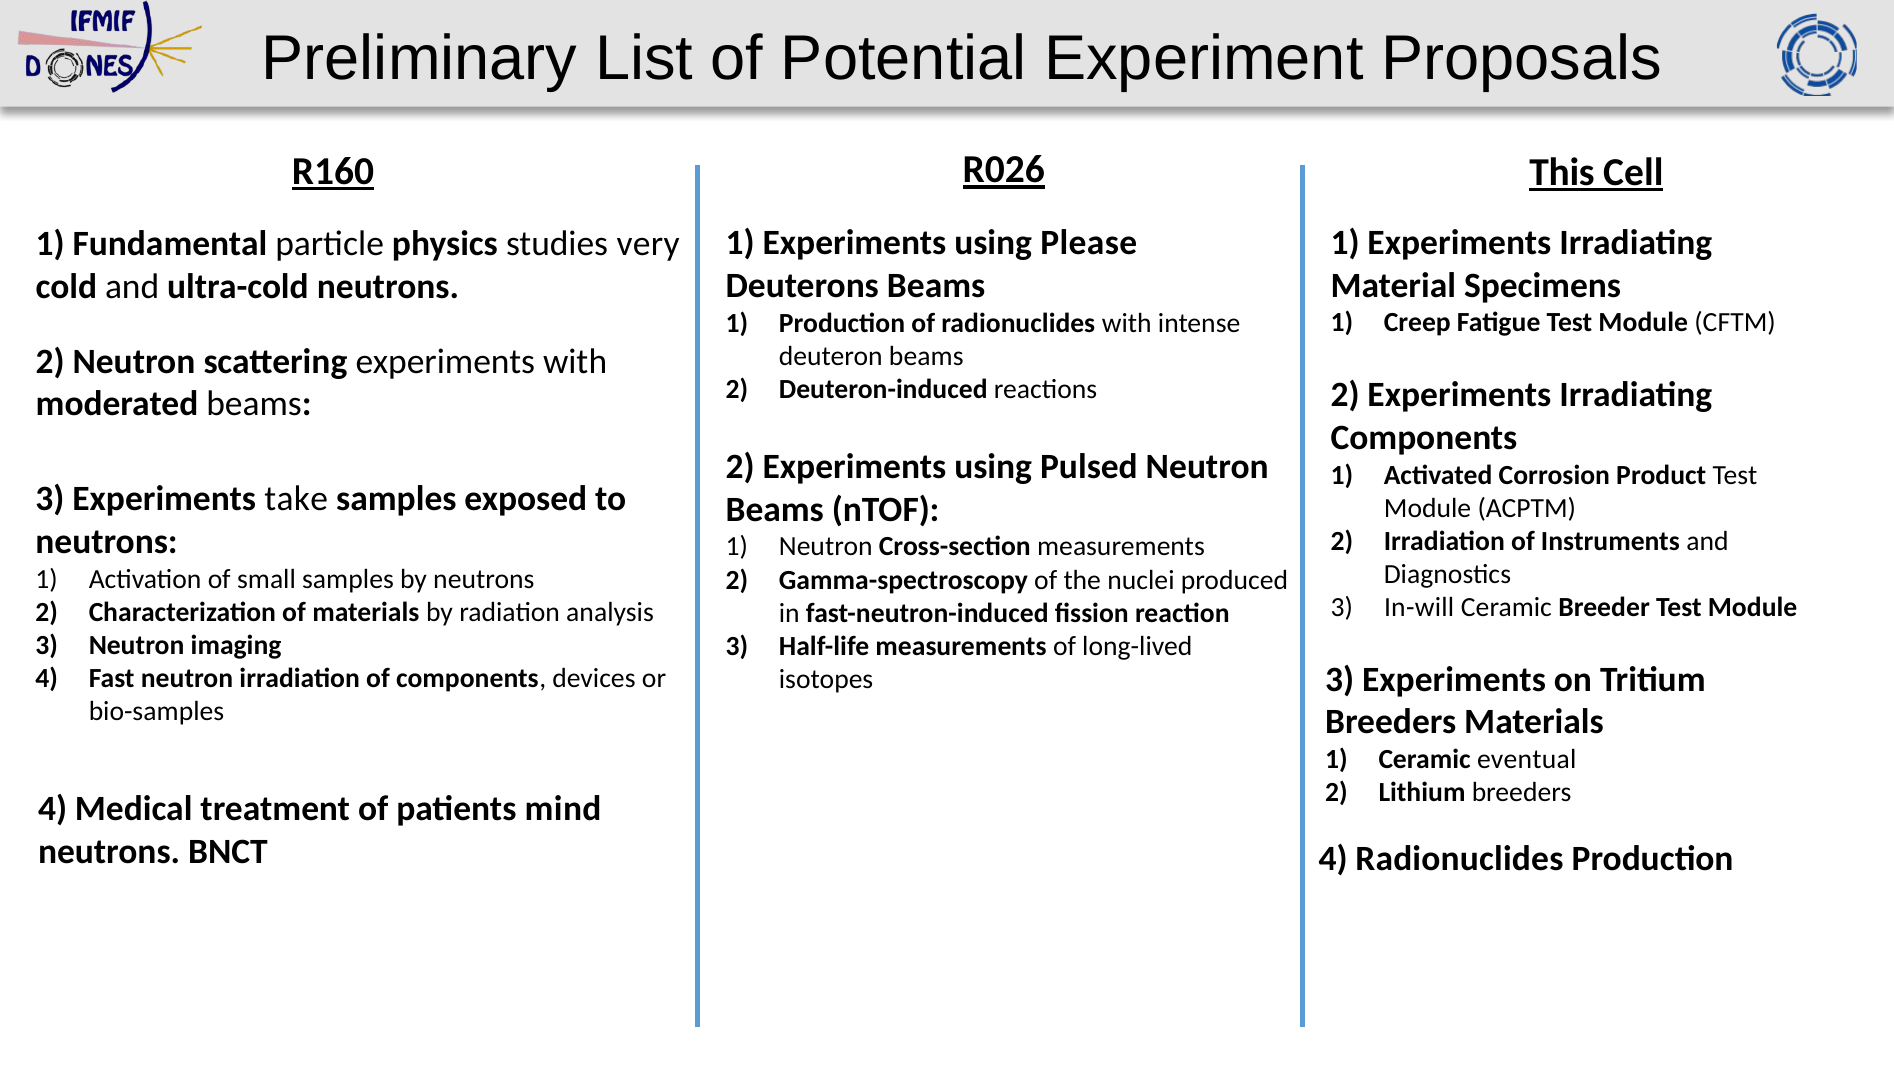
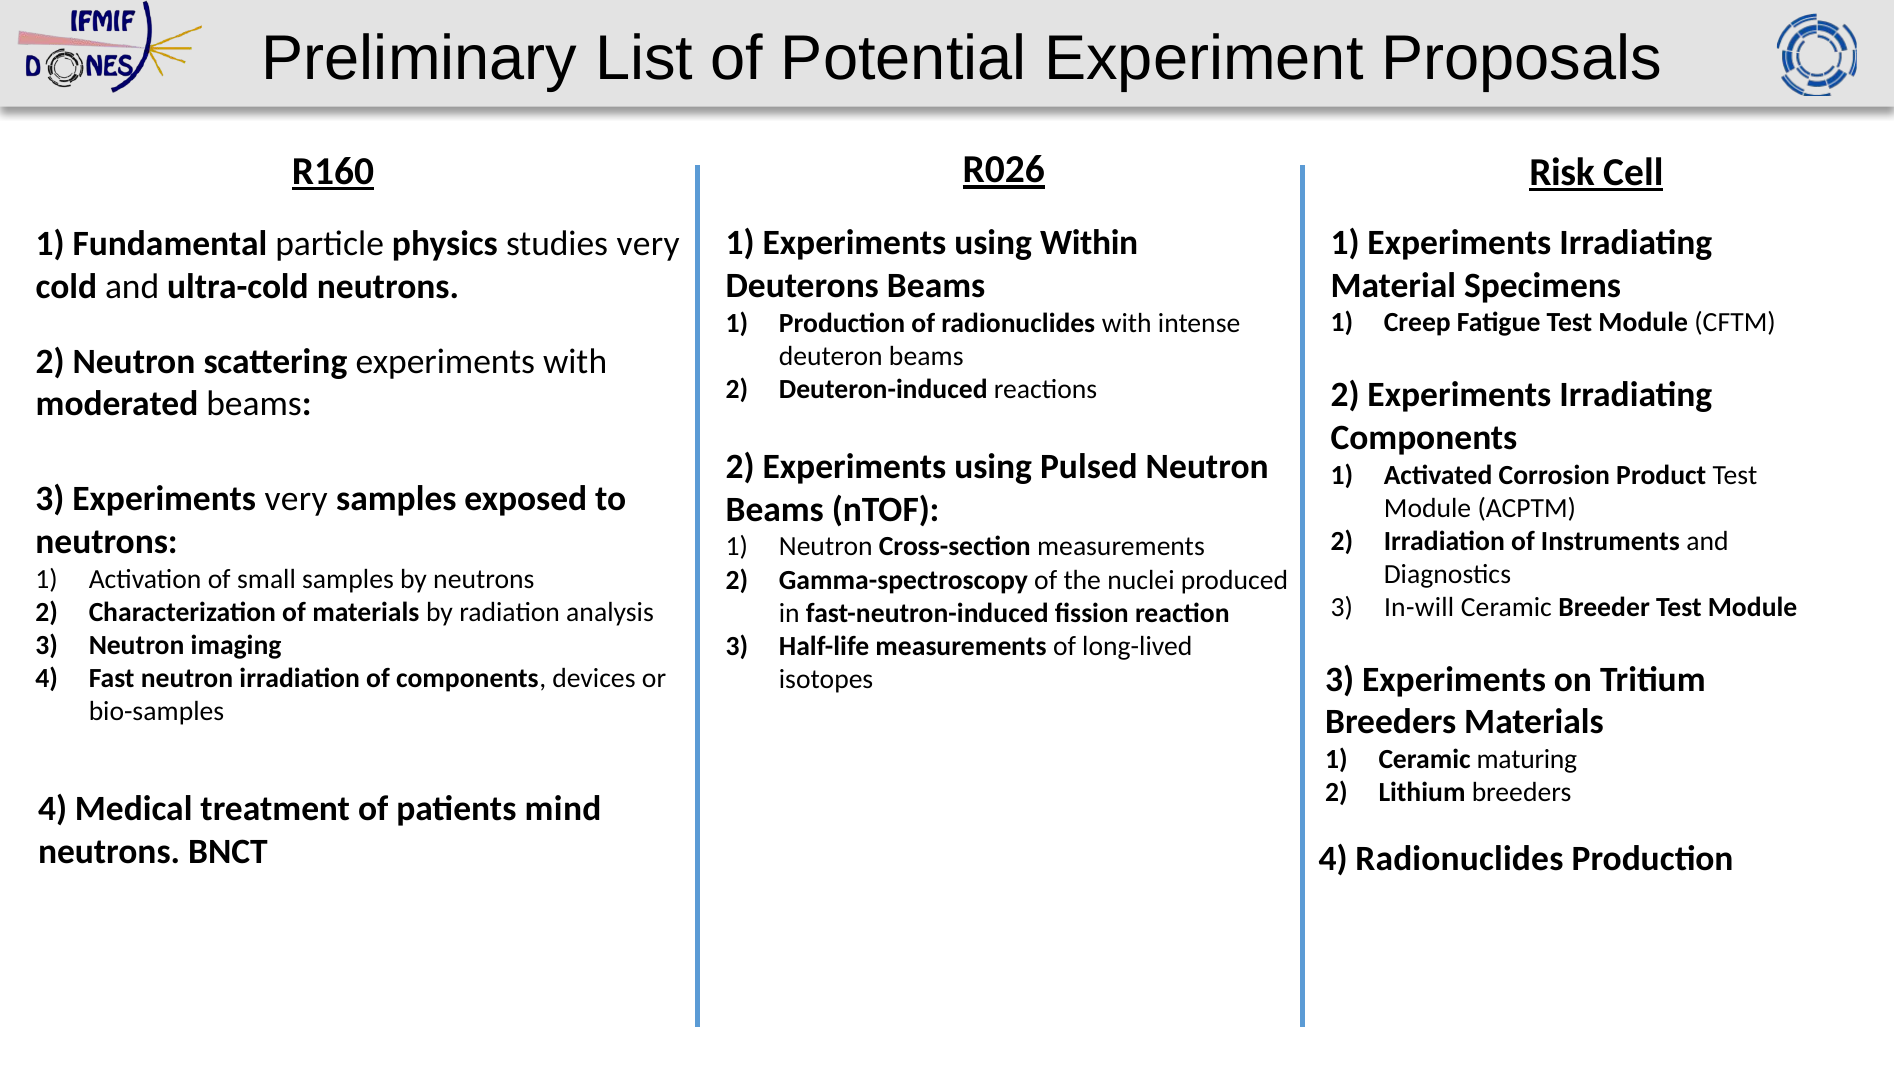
This: This -> Risk (1562, 172)
Please: Please -> Within (1089, 243)
Experiments take: take -> very (296, 499)
eventual: eventual -> maturing (1527, 759)
